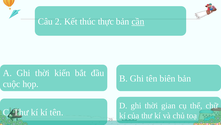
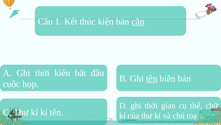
2: 2 -> 1 (58, 21)
thực: thực -> kiện (106, 21)
tên underline: none -> present (152, 78)
